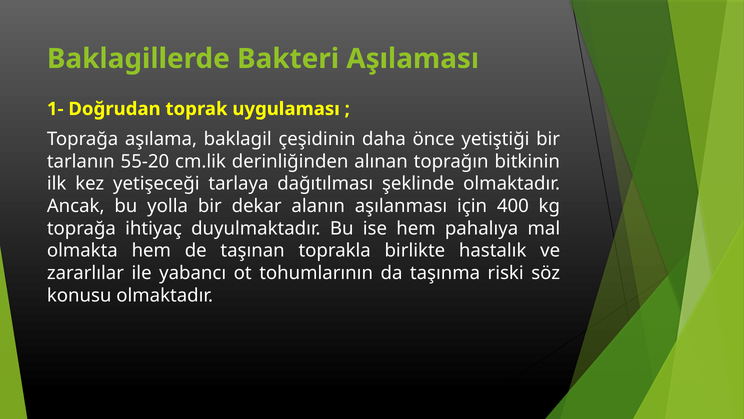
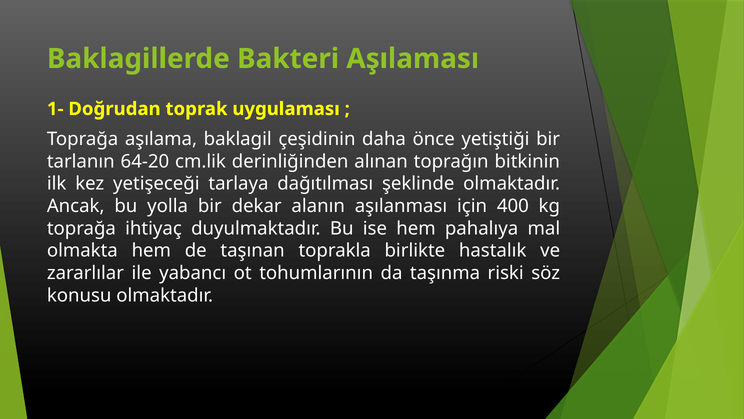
55-20: 55-20 -> 64-20 (145, 161)
